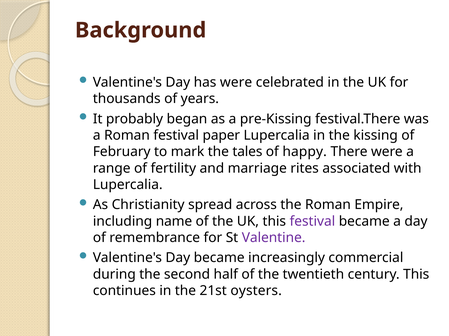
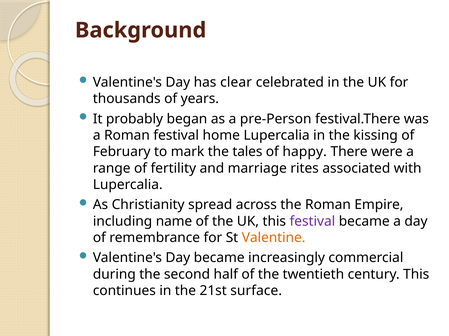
has were: were -> clear (236, 82)
pre-Kissing: pre-Kissing -> pre-Person (276, 119)
paper: paper -> home (221, 136)
Valentine colour: purple -> orange (274, 238)
oysters: oysters -> surface (256, 291)
